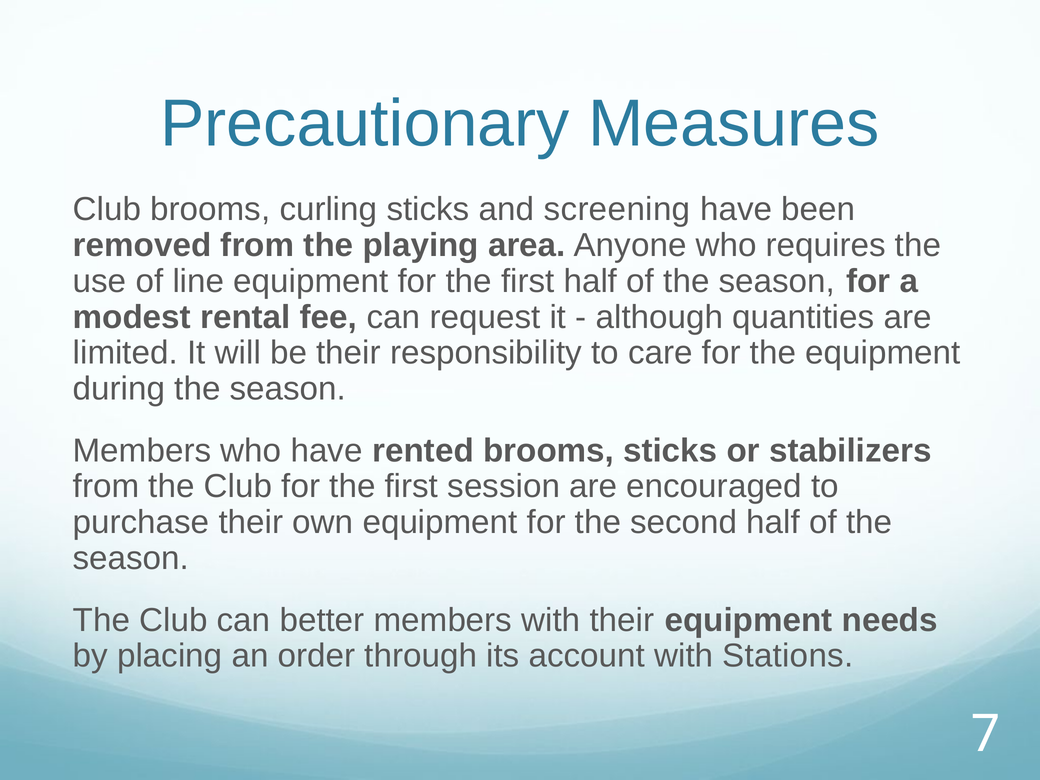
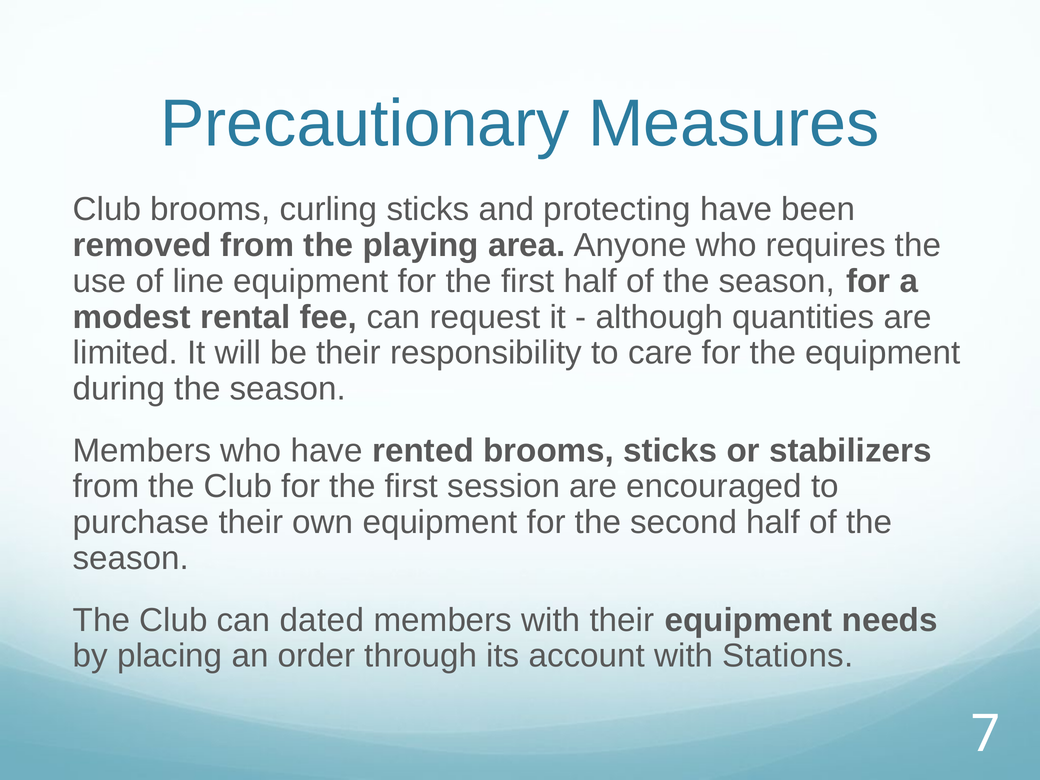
screening: screening -> protecting (617, 209)
better: better -> dated (322, 620)
